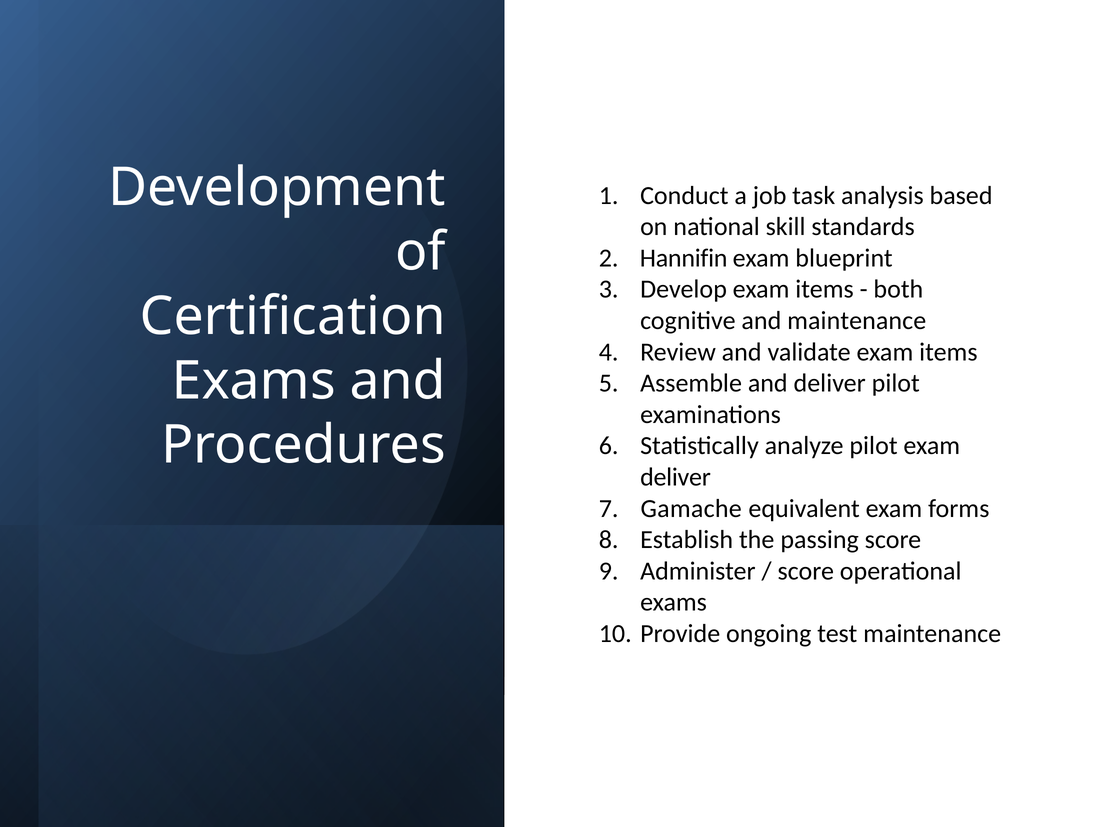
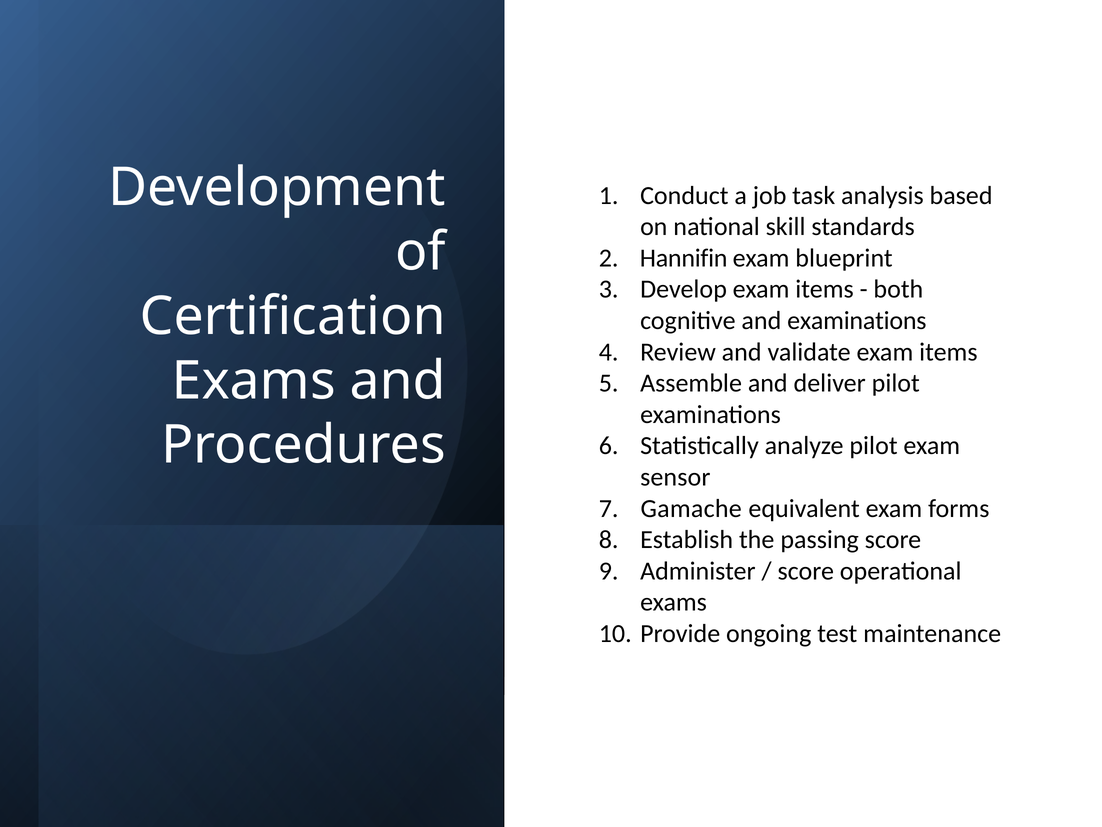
and maintenance: maintenance -> examinations (857, 320)
deliver: deliver -> sensor (675, 477)
